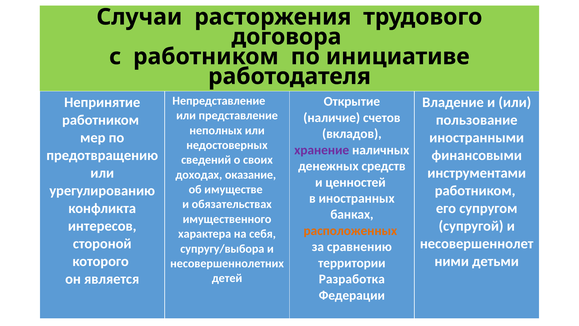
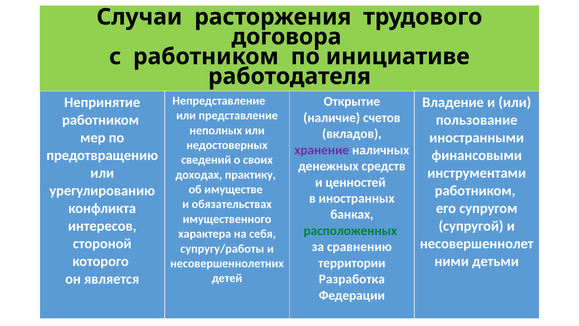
оказание: оказание -> практику (250, 175)
расположенных colour: orange -> green (350, 231)
супругу/выбора: супругу/выбора -> супругу/работы (222, 248)
